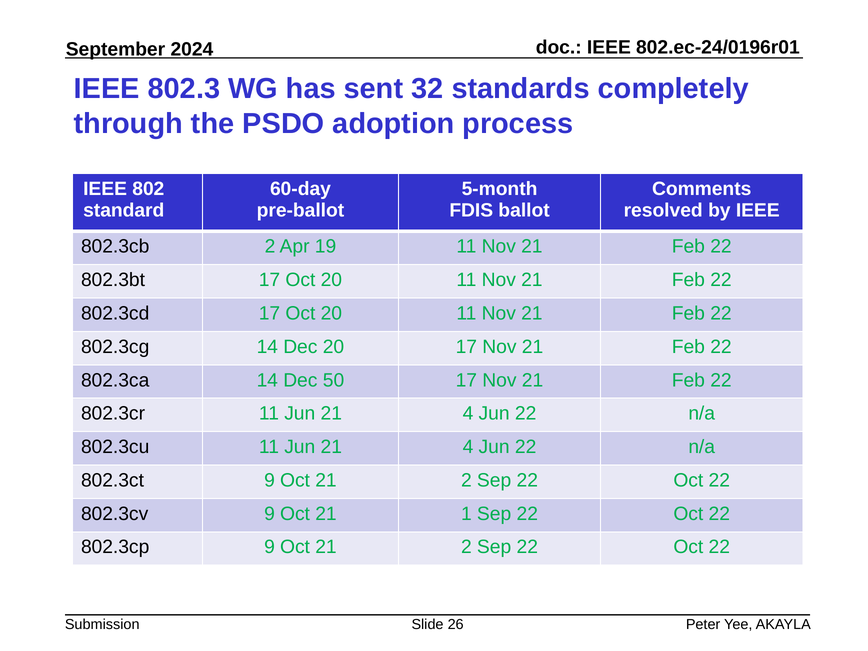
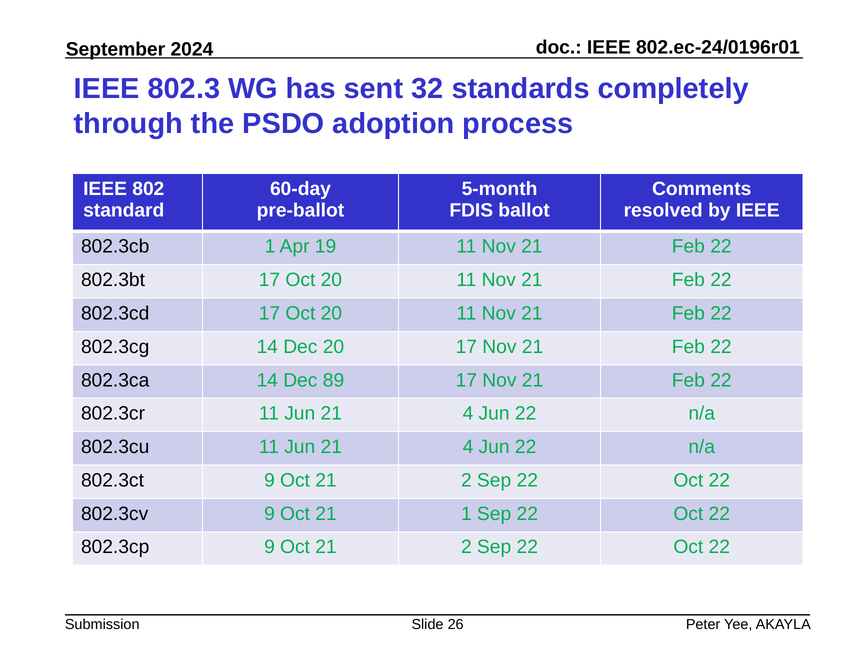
802.3cb 2: 2 -> 1 (270, 247)
50: 50 -> 89 (334, 380)
